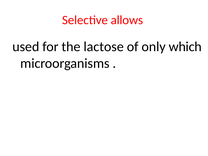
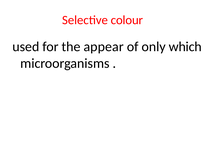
allows: allows -> colour (127, 20)
lactose: lactose -> appear (104, 47)
